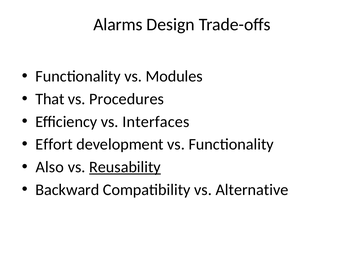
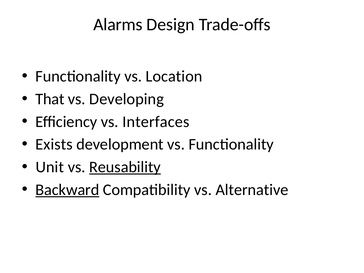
Modules: Modules -> Location (174, 76)
Procedures: Procedures -> Developing (127, 99)
Effort: Effort -> Exists (54, 144)
Also: Also -> Unit (50, 167)
Backward underline: none -> present (67, 190)
